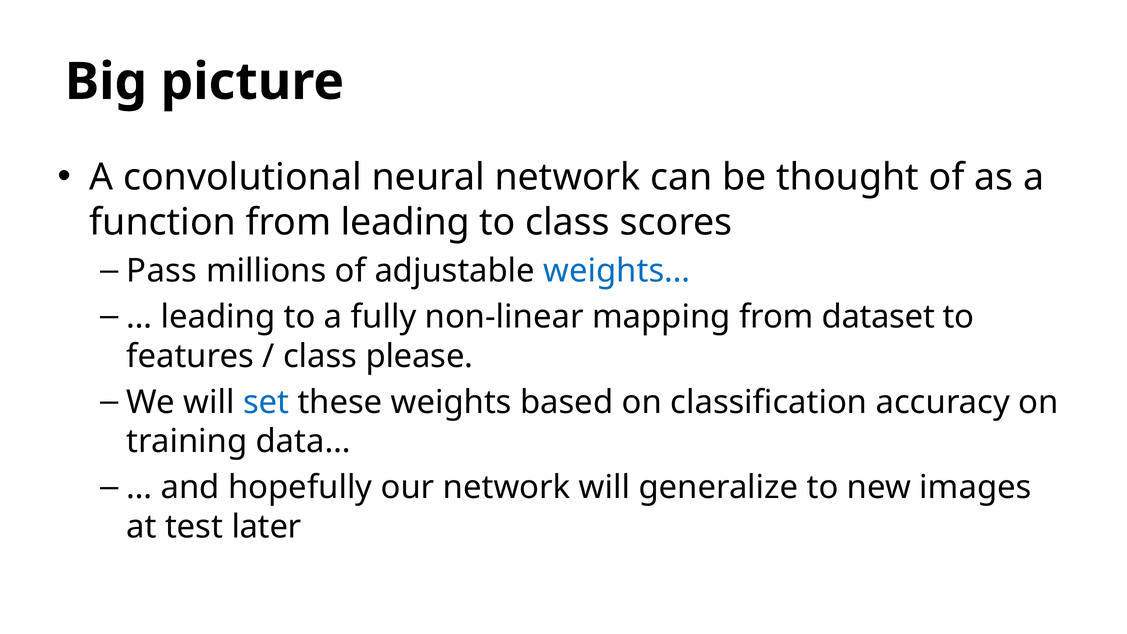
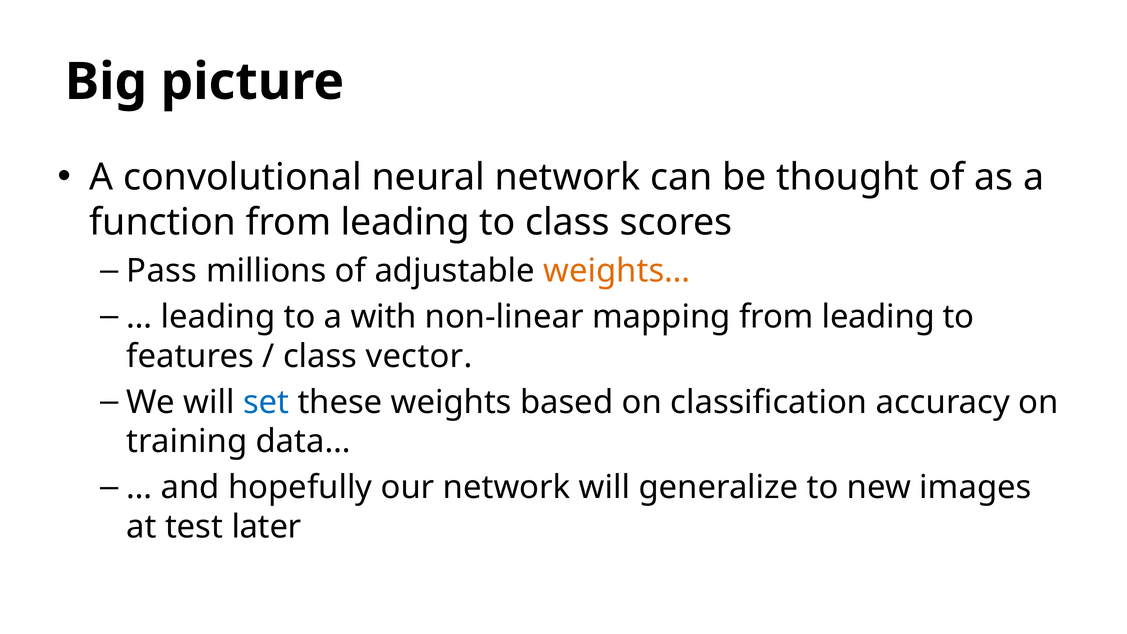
weights… colour: blue -> orange (617, 271)
fully: fully -> with (384, 317)
mapping from dataset: dataset -> leading (878, 317)
please: please -> vector (419, 356)
